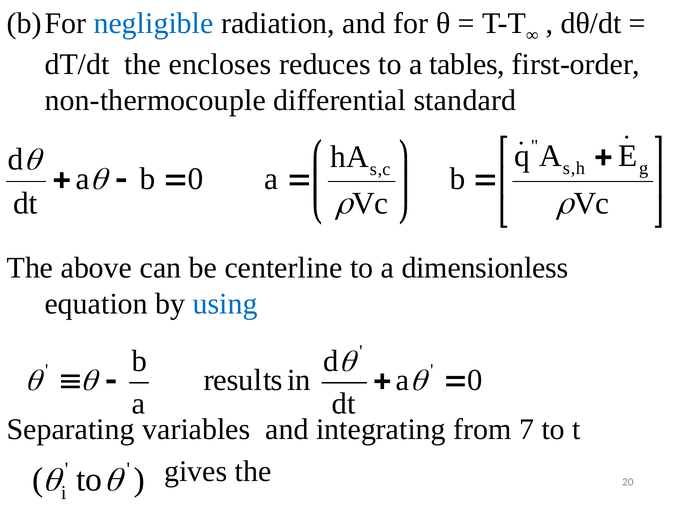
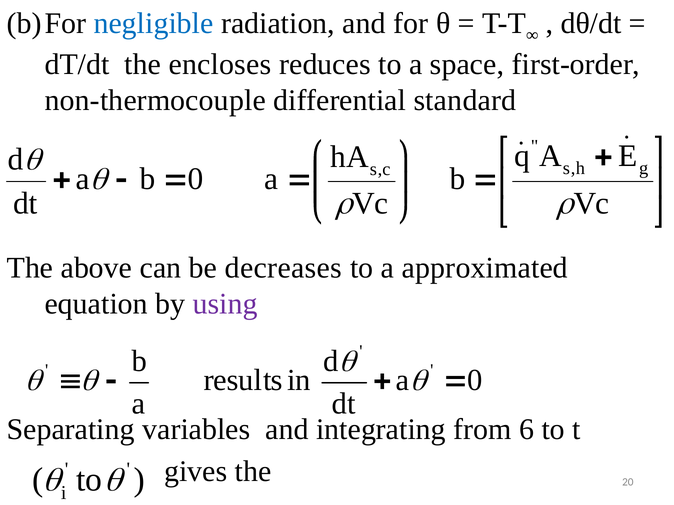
tables: tables -> space (467, 64)
centerline: centerline -> decreases (283, 268)
dimensionless: dimensionless -> approximated (485, 268)
using colour: blue -> purple (225, 304)
7: 7 -> 6 (527, 430)
